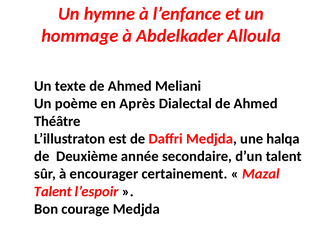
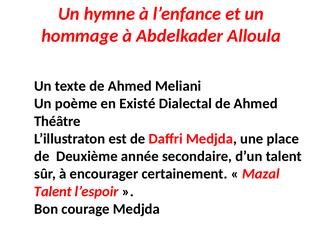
Après: Après -> Existé (137, 104)
halqa: halqa -> place (283, 139)
